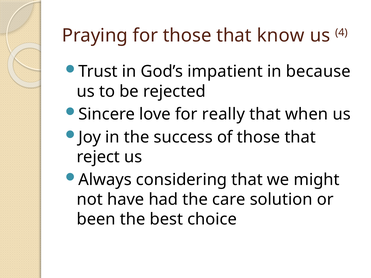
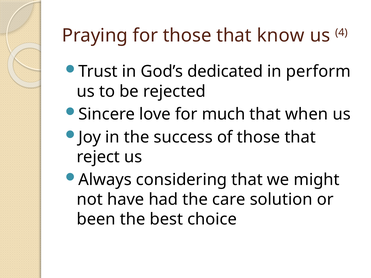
impatient: impatient -> dedicated (225, 72)
because: because -> perform (318, 72)
really: really -> much (224, 114)
